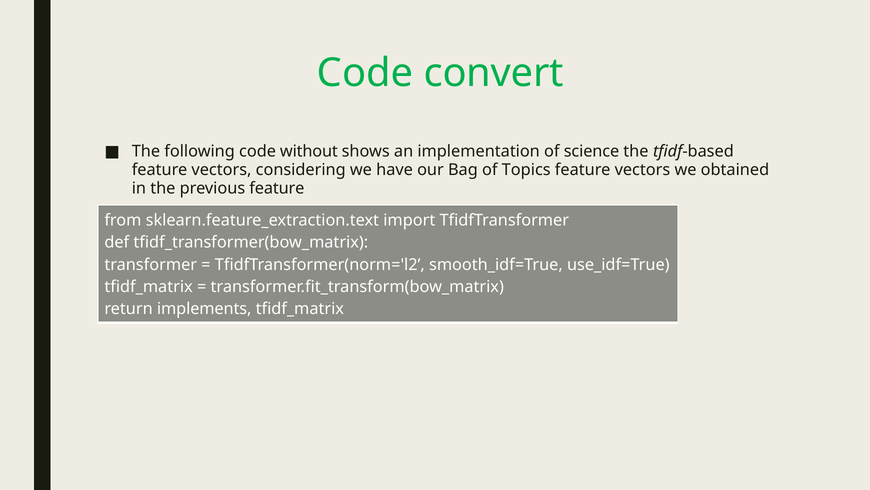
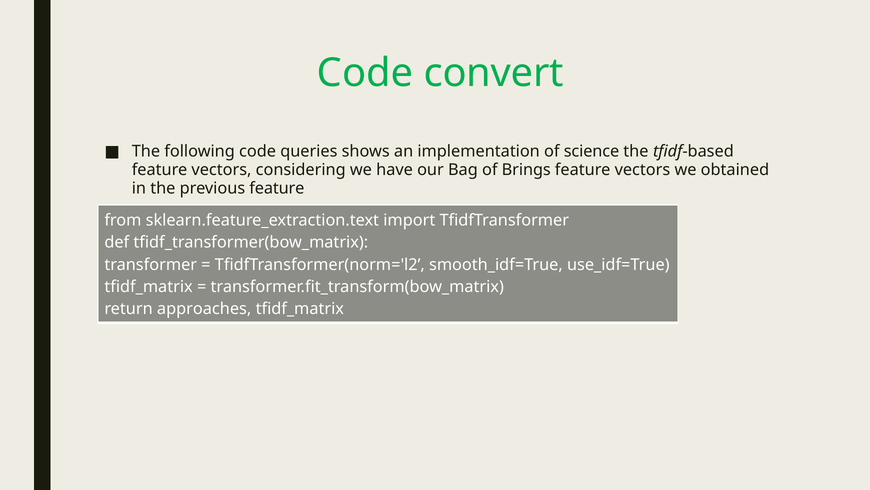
without: without -> queries (309, 151)
Topics: Topics -> Brings (526, 170)
implements: implements -> approaches (204, 309)
